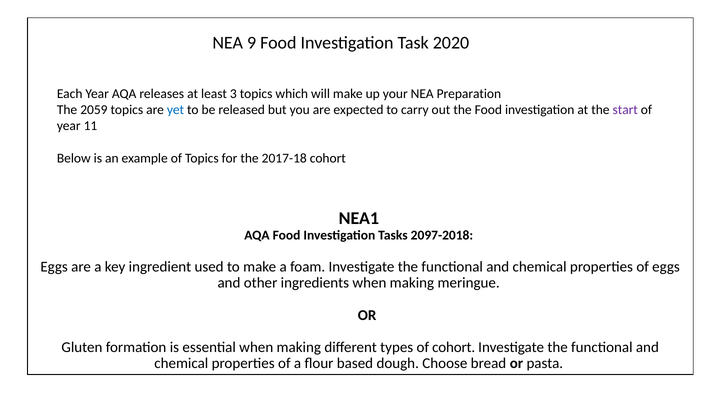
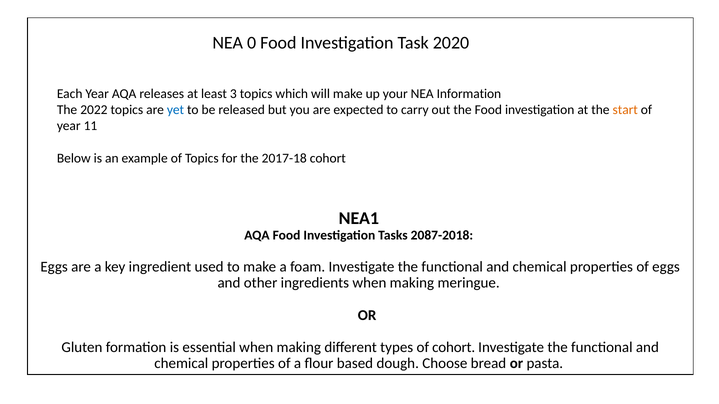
9: 9 -> 0 (252, 43)
Preparation: Preparation -> Information (469, 94)
2059: 2059 -> 2022 (94, 110)
start colour: purple -> orange (625, 110)
2097-2018: 2097-2018 -> 2087-2018 (442, 235)
